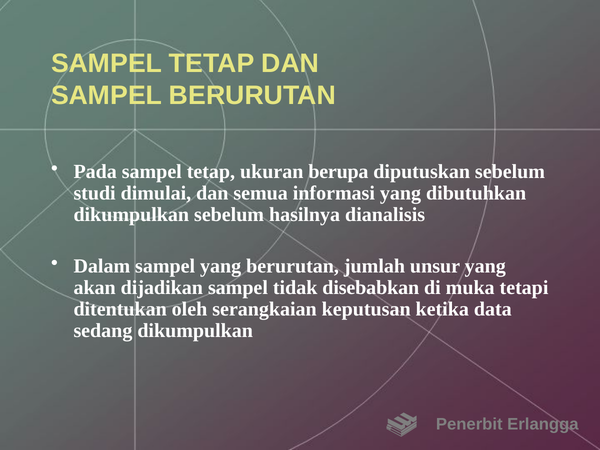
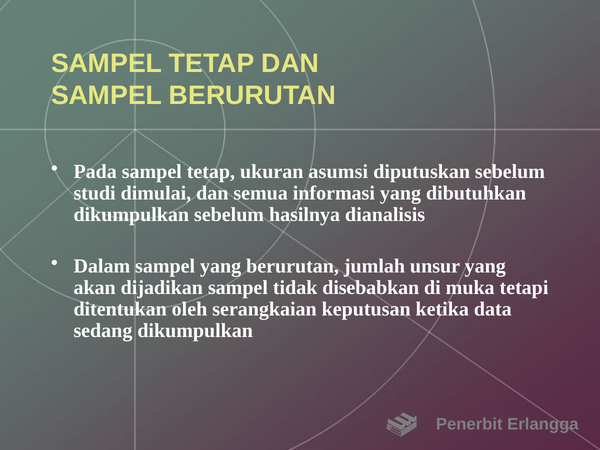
berupa: berupa -> asumsi (338, 172)
